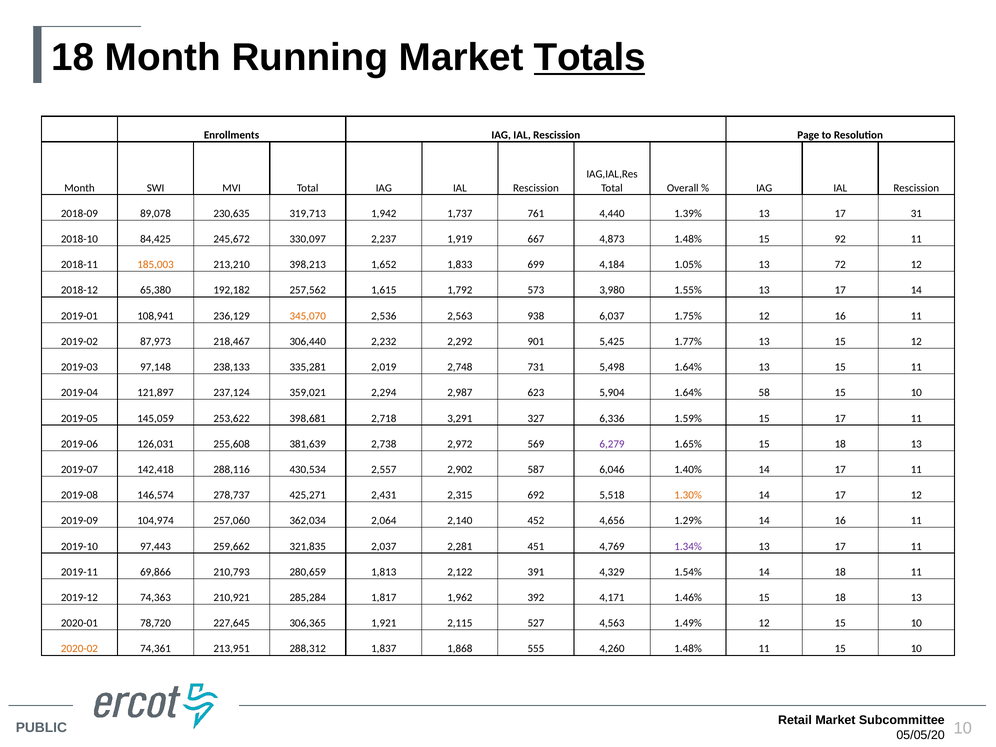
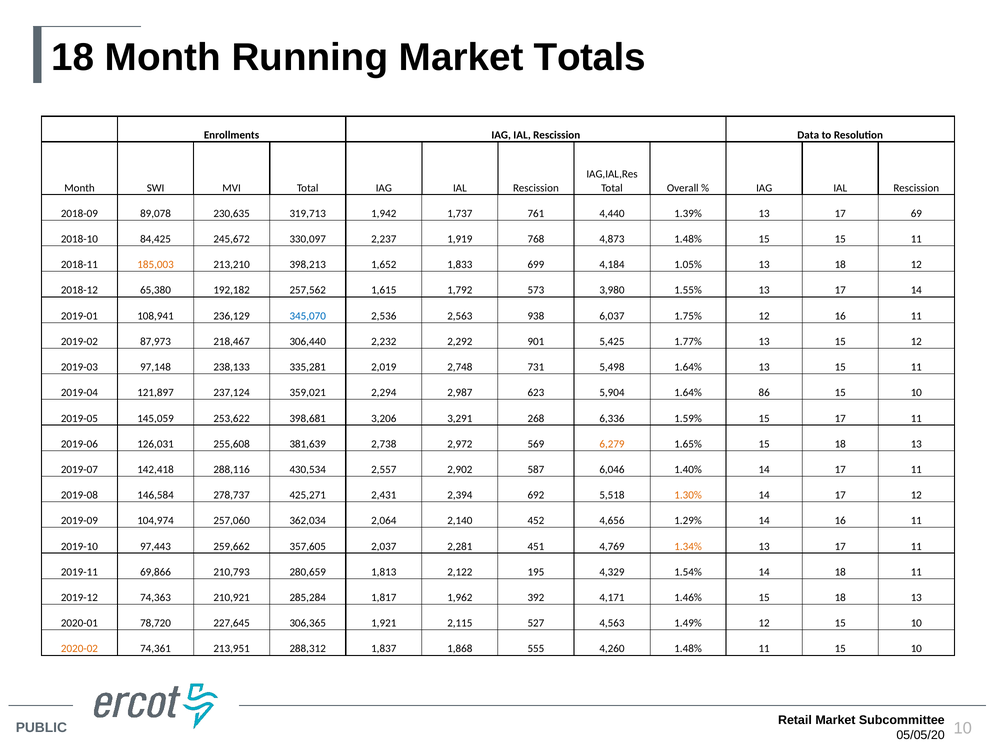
Totals underline: present -> none (590, 57)
Page: Page -> Data (808, 135)
31: 31 -> 69 (916, 214)
667: 667 -> 768 (536, 239)
15 92: 92 -> 15 (840, 239)
13 72: 72 -> 18 (840, 265)
345,070 colour: orange -> blue (308, 316)
58: 58 -> 86 (764, 393)
2,718: 2,718 -> 3,206 (384, 418)
327: 327 -> 268 (536, 418)
6,279 colour: purple -> orange (612, 444)
146,574: 146,574 -> 146,584 (156, 495)
2,315: 2,315 -> 2,394 (460, 495)
321,835: 321,835 -> 357,605 (308, 546)
1.34% colour: purple -> orange (688, 546)
391: 391 -> 195 (536, 572)
